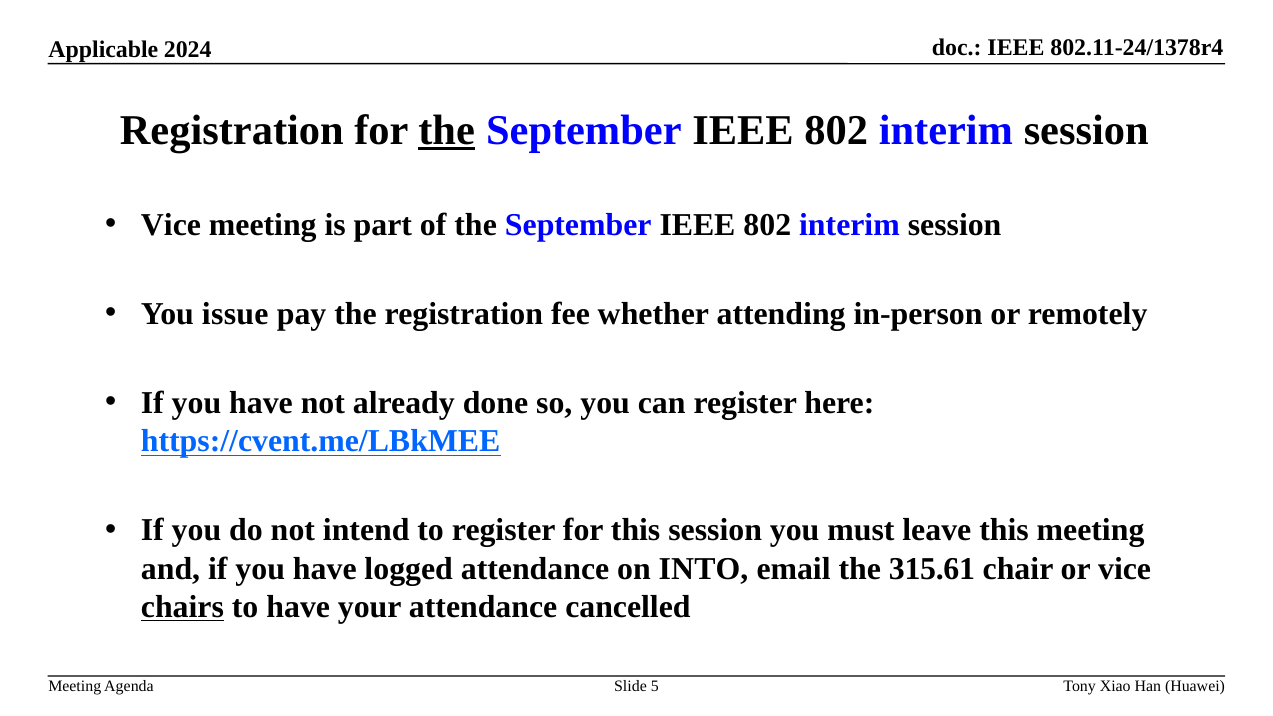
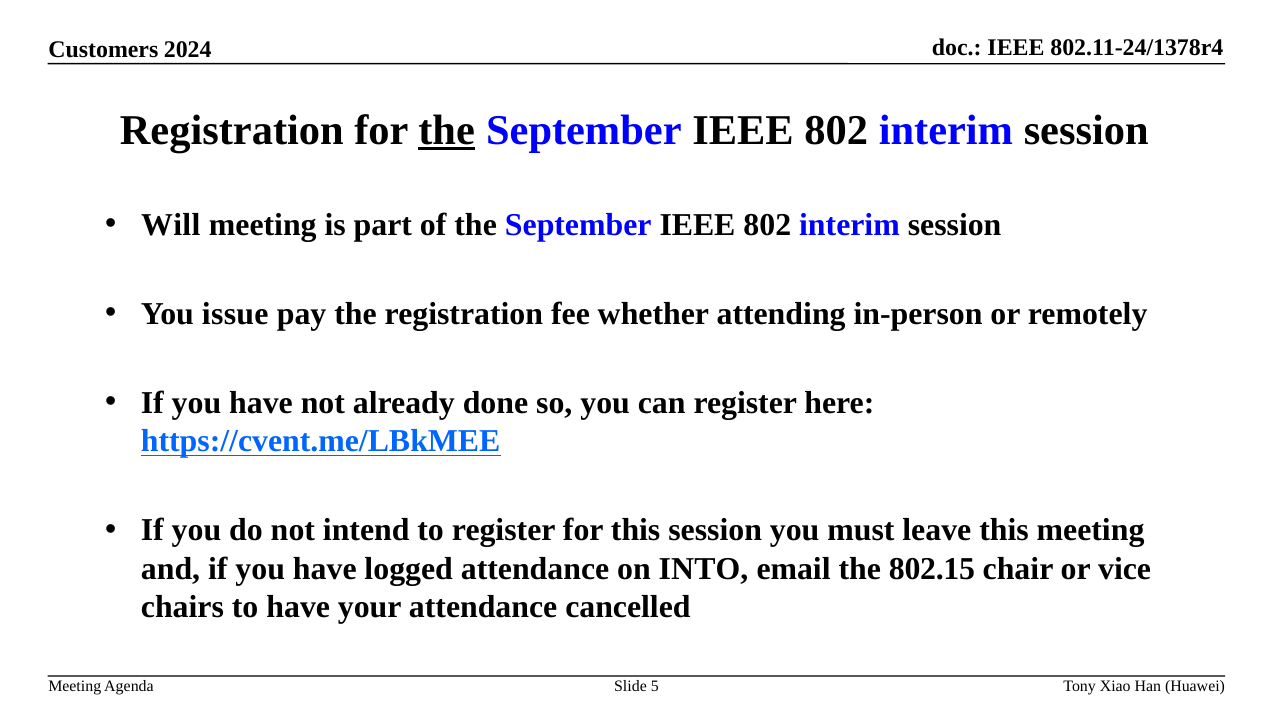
Applicable: Applicable -> Customers (103, 49)
Vice: Vice -> Will (171, 225)
315.61: 315.61 -> 802.15 (932, 569)
chairs underline: present -> none (182, 607)
